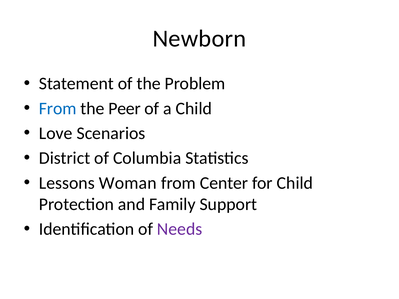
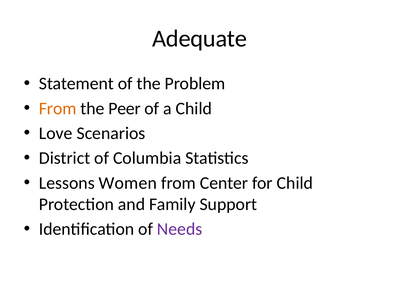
Newborn: Newborn -> Adequate (200, 39)
From colour: blue -> orange (58, 109)
Woman: Woman -> Women (128, 183)
